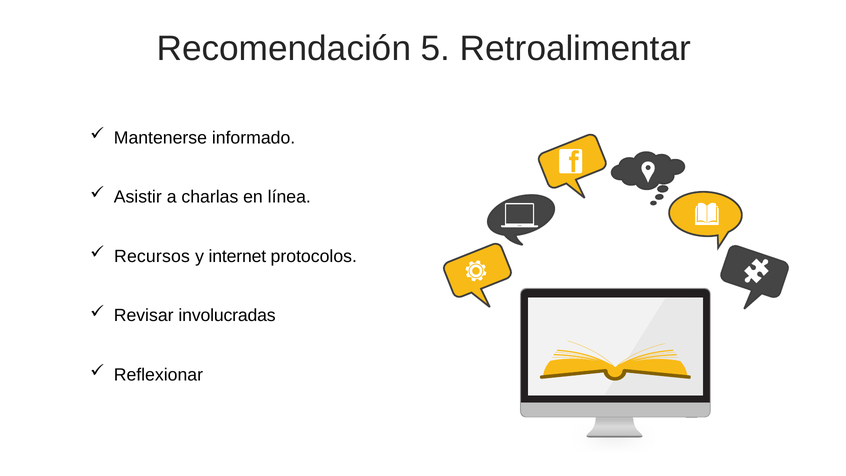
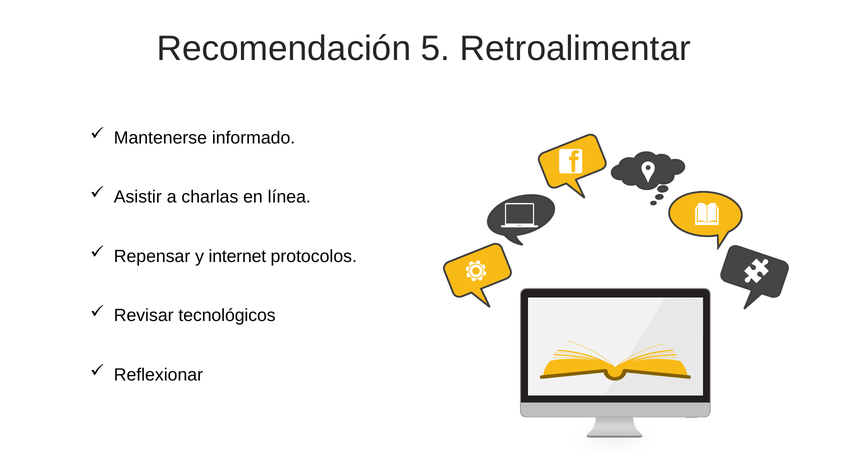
Recursos: Recursos -> Repensar (152, 256)
involucradas: involucradas -> tecnológicos (227, 315)
